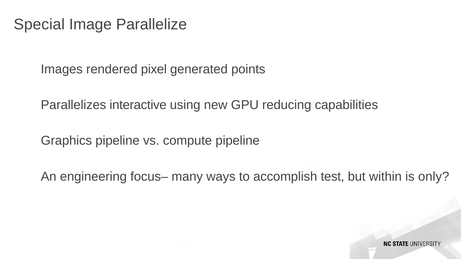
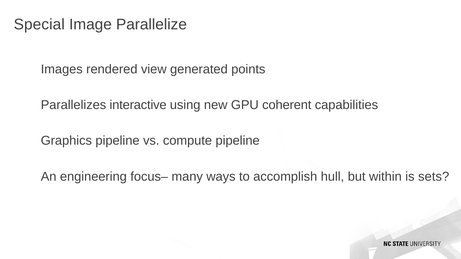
pixel: pixel -> view (154, 69)
reducing: reducing -> coherent (287, 105)
test: test -> hull (332, 177)
only: only -> sets (434, 177)
